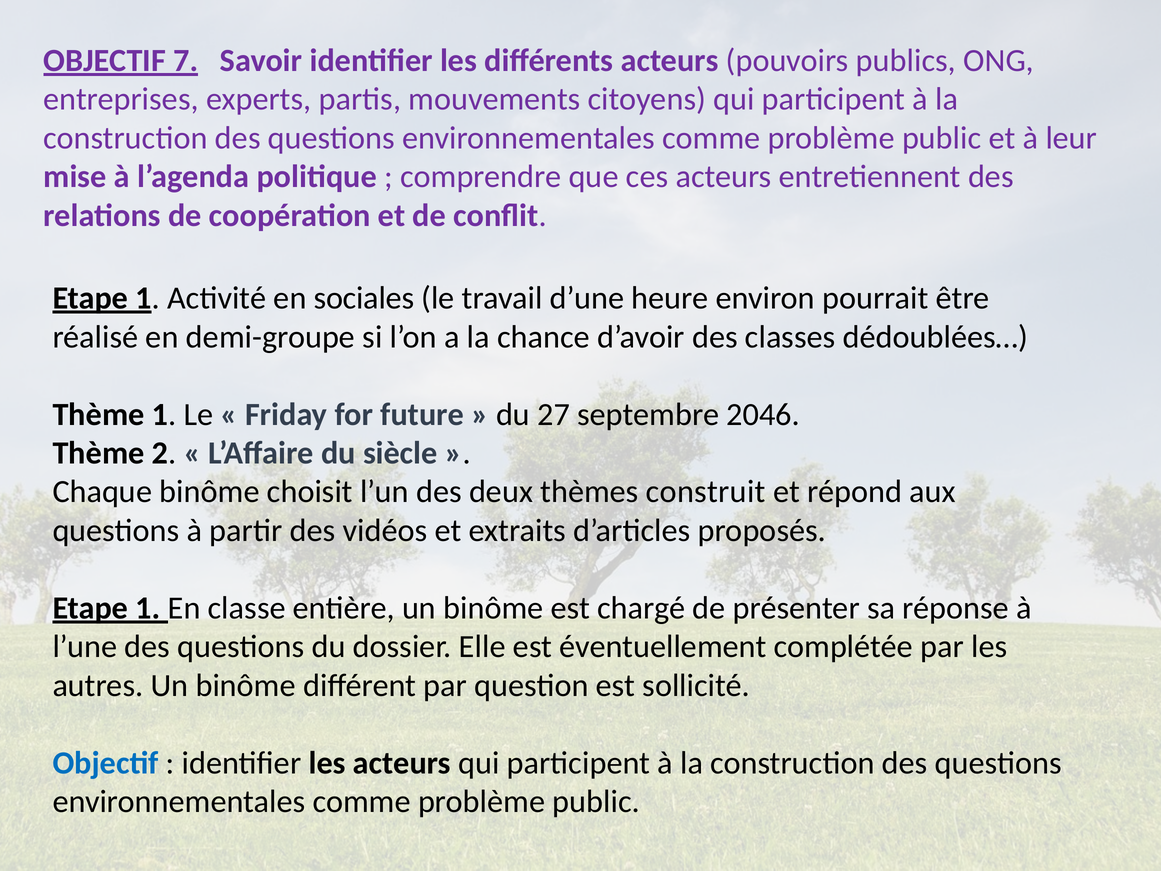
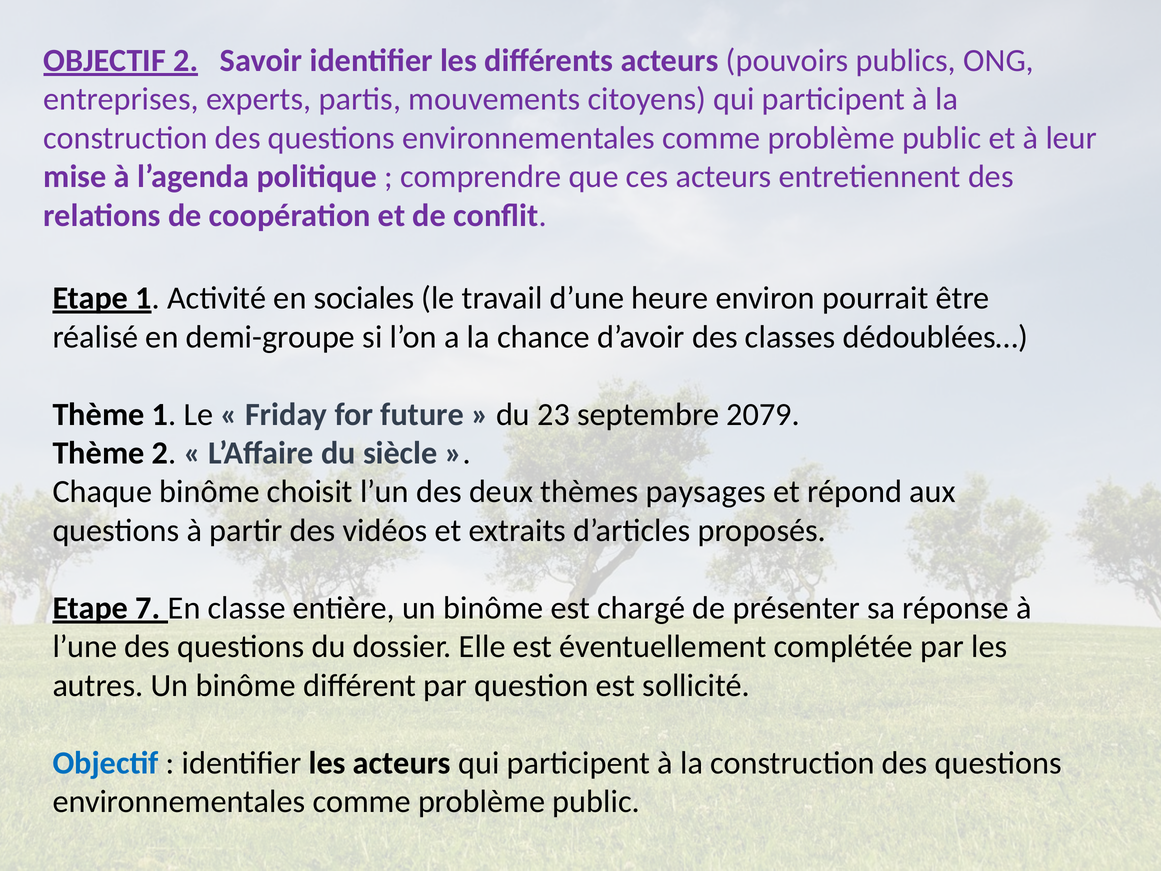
OBJECTIF 7: 7 -> 2 (186, 60)
27: 27 -> 23 (554, 414)
2046: 2046 -> 2079 (763, 414)
construit: construit -> paysages (706, 492)
1: 1 -> 7 (148, 608)
